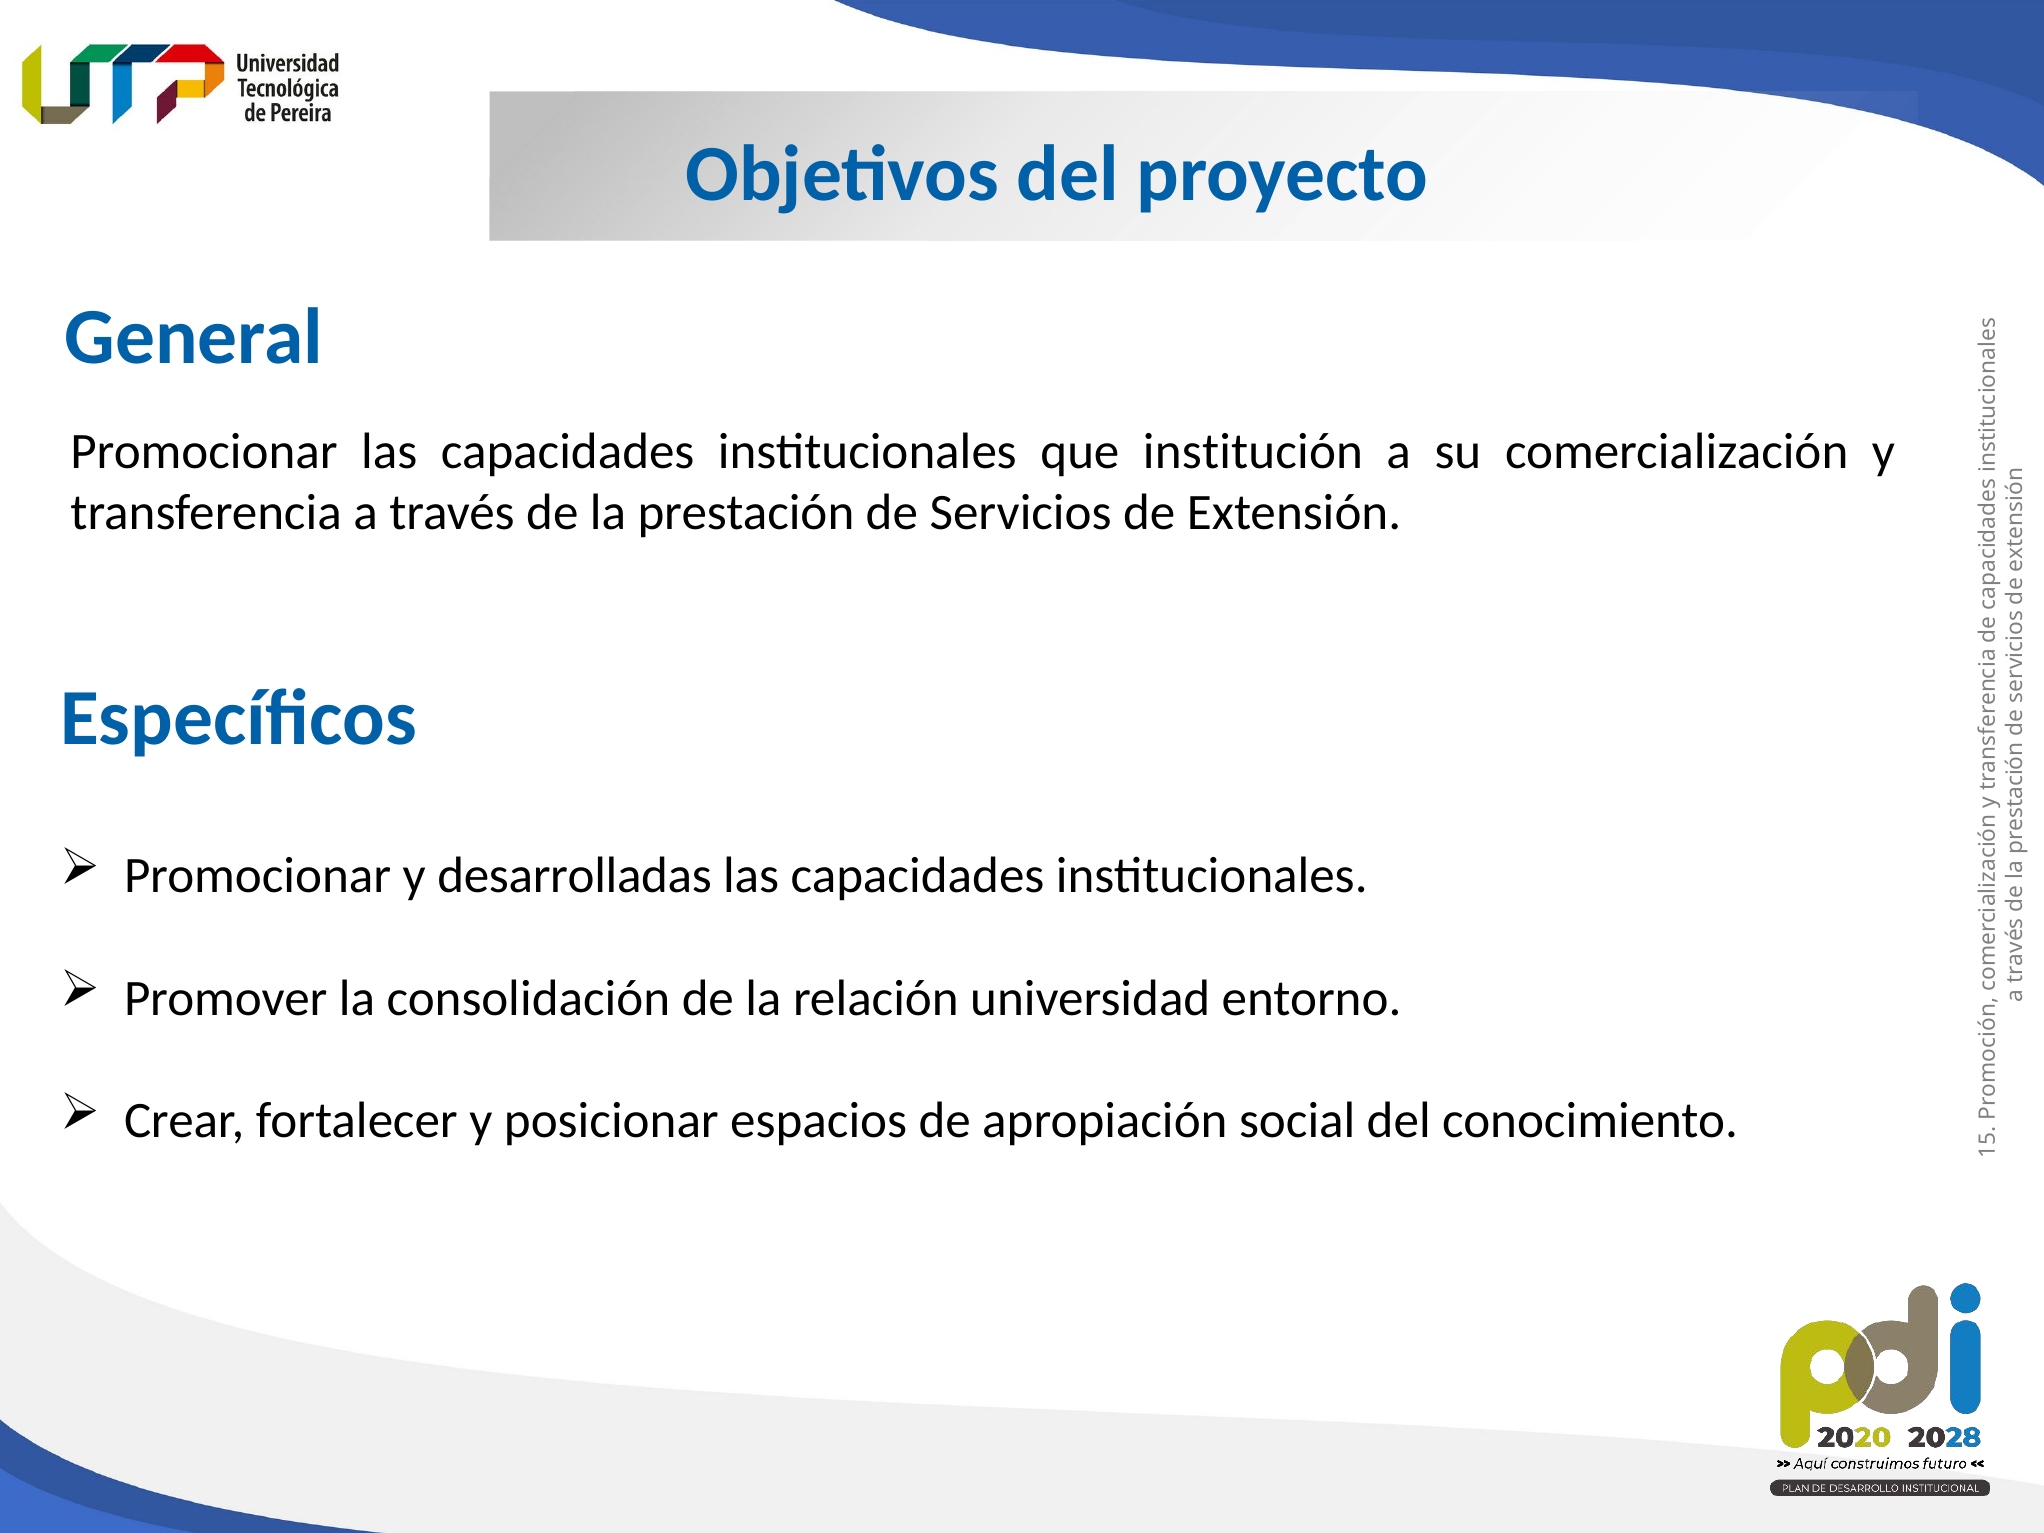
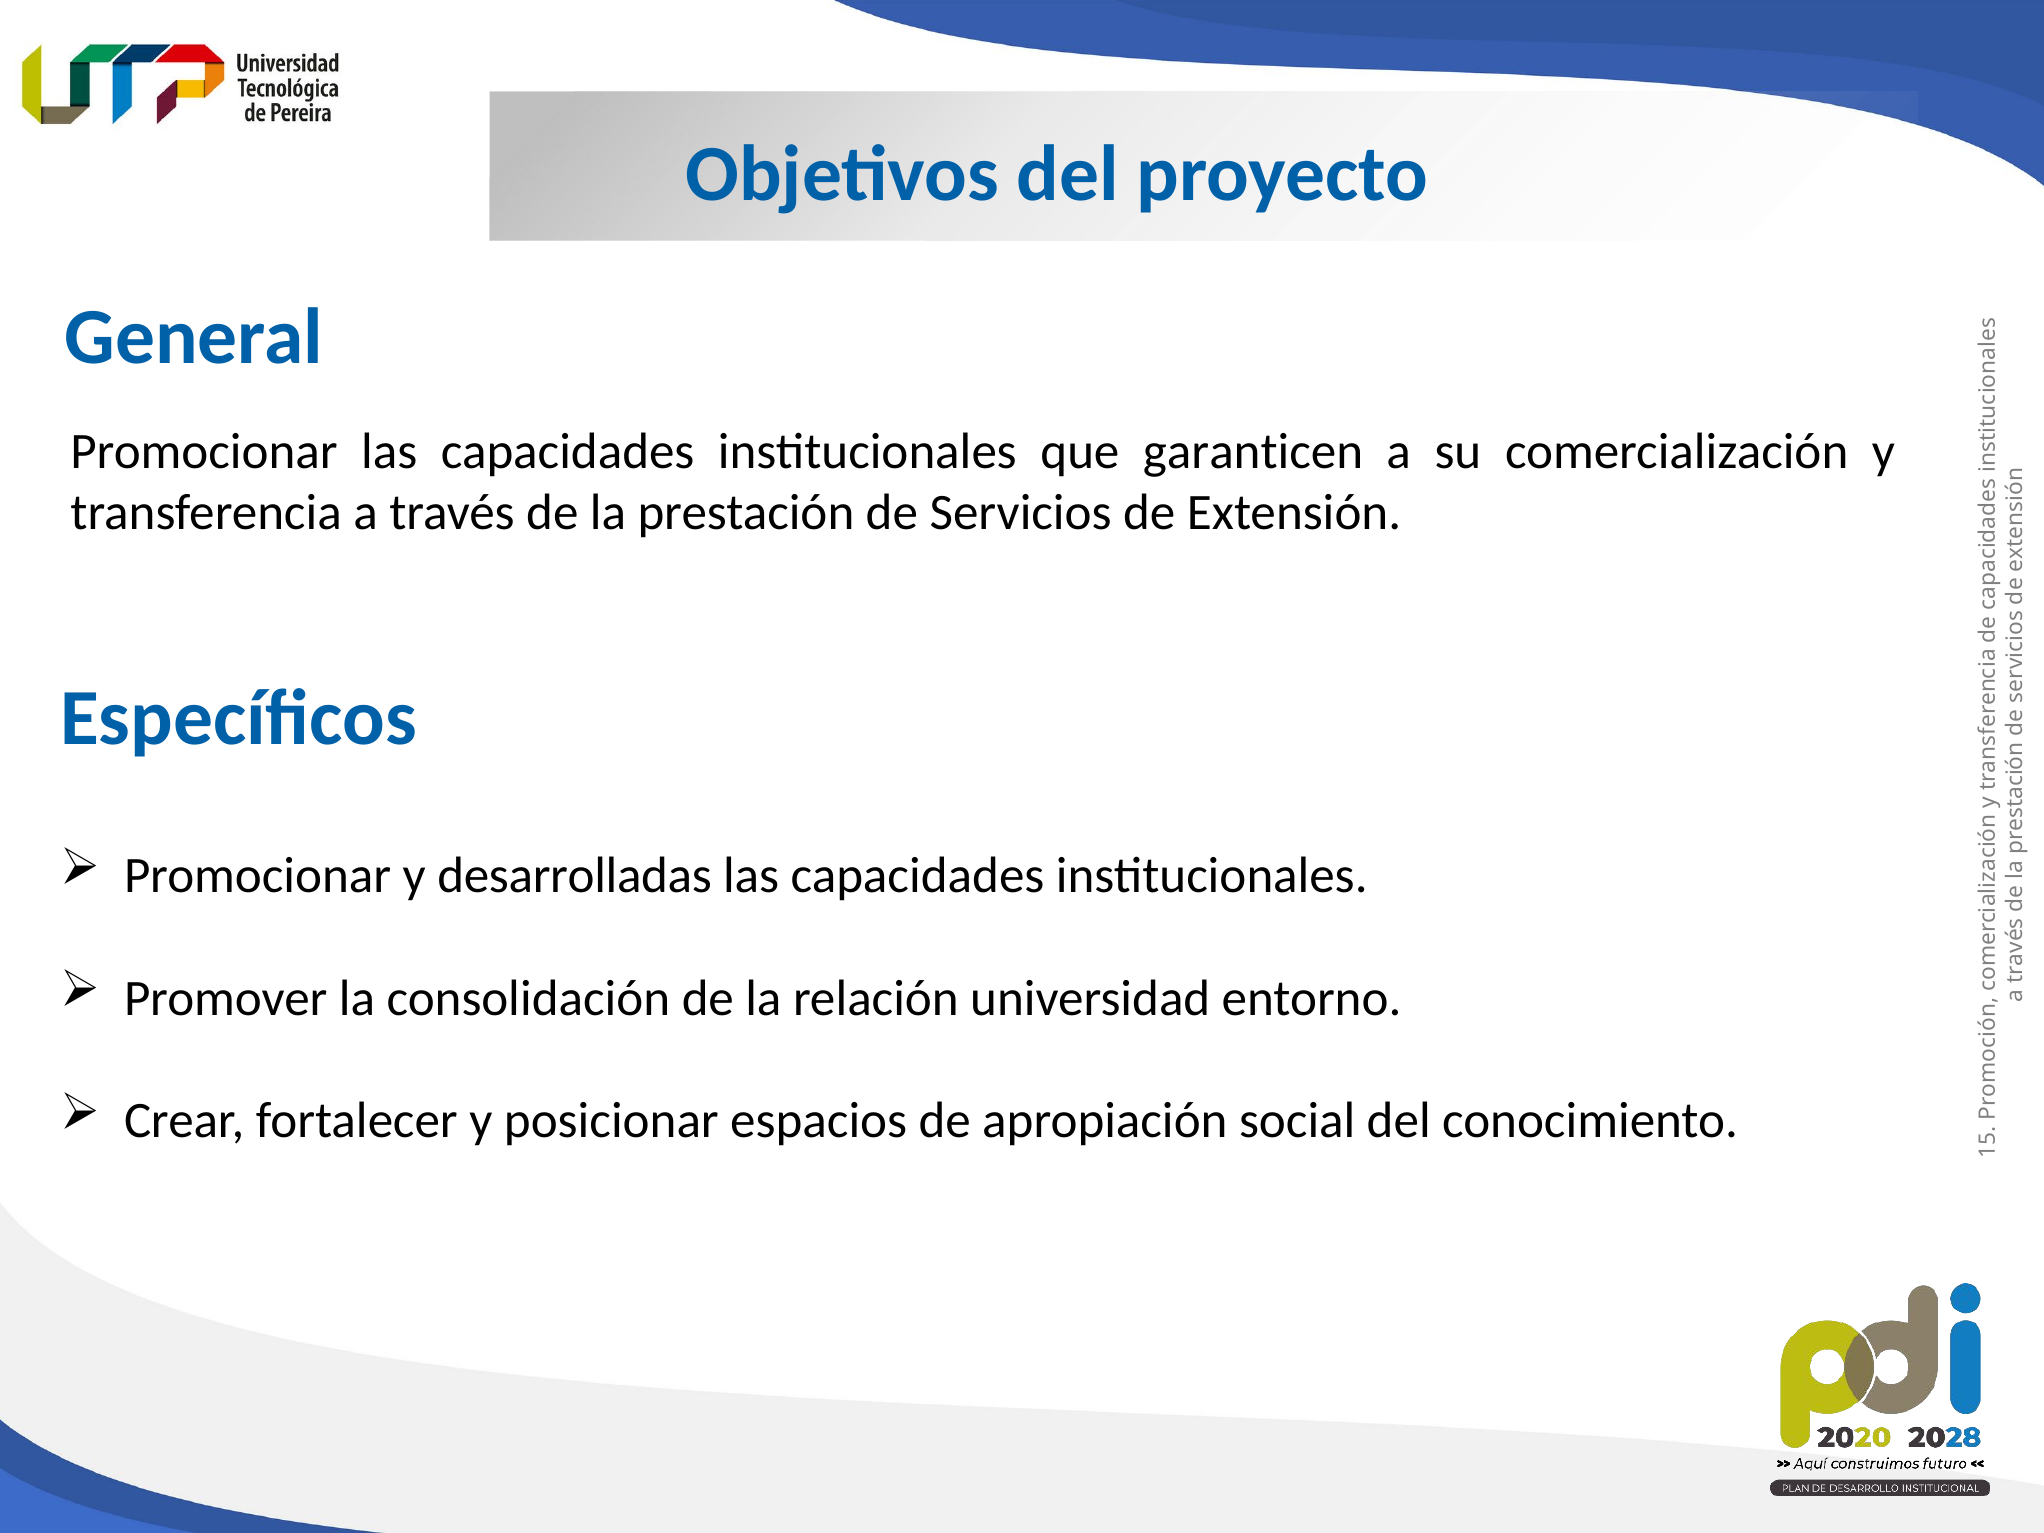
institución: institución -> garanticen (1253, 451)
